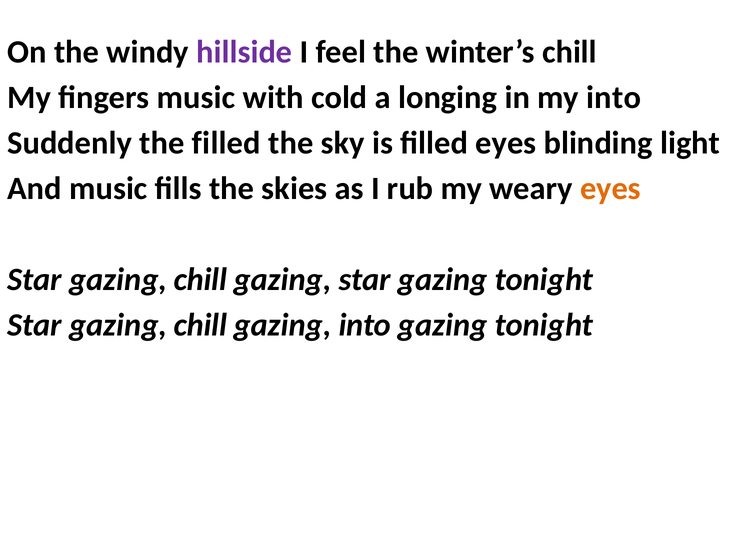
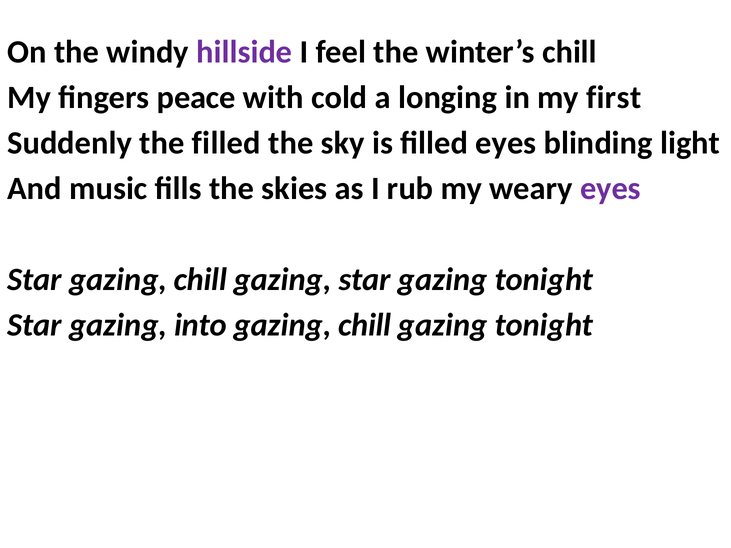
fingers music: music -> peace (196, 98)
my into: into -> first (614, 98)
eyes colour: orange -> purple (610, 189)
chill: chill -> into (200, 325)
into: into -> chill (365, 325)
